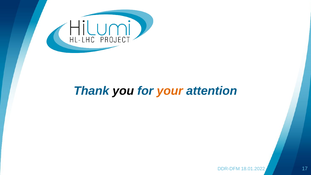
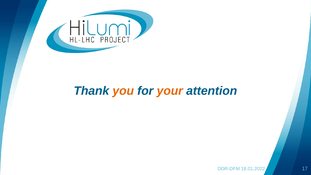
you colour: black -> orange (123, 91)
